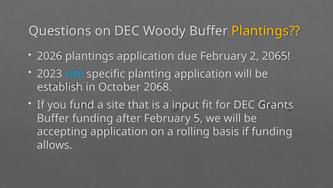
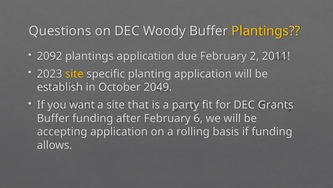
2026: 2026 -> 2092 (50, 56)
2065: 2065 -> 2011 (276, 56)
site colour: light blue -> yellow (74, 74)
2068: 2068 -> 2049 (158, 87)
fund: fund -> want (82, 105)
input: input -> party (185, 105)
5: 5 -> 6 (198, 118)
